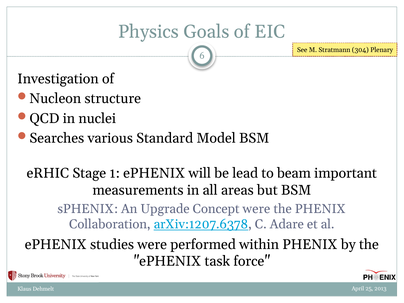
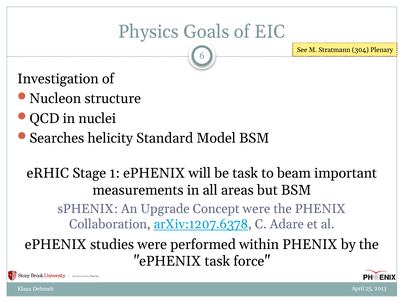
various: various -> helicity (110, 138)
be lead: lead -> task (245, 173)
